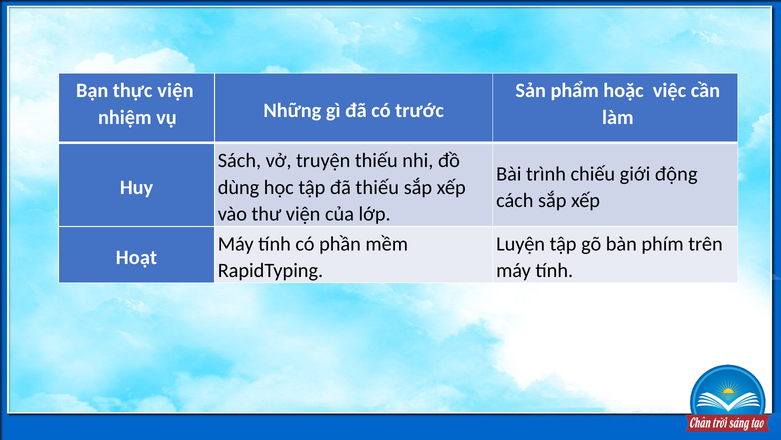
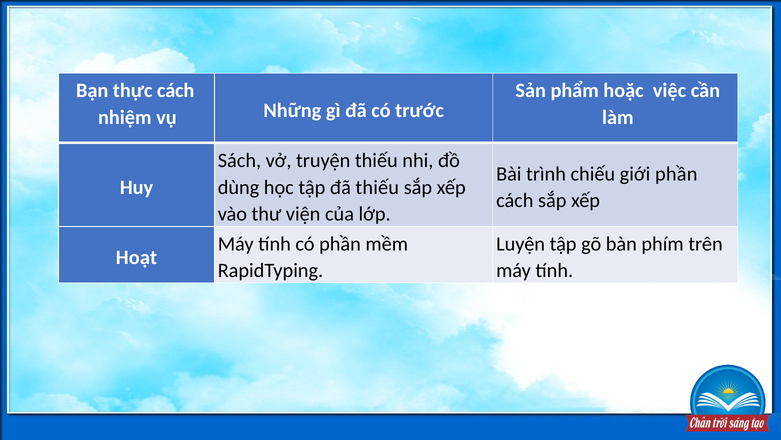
thực viện: viện -> cách (176, 91)
giới động: động -> phần (676, 174)
